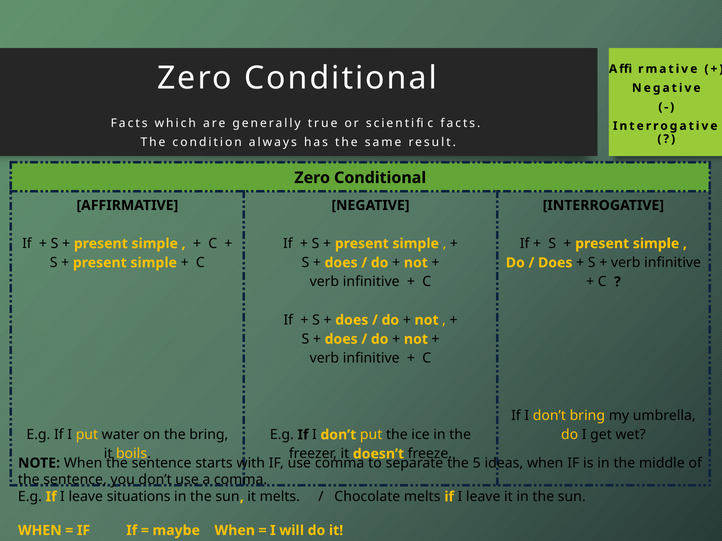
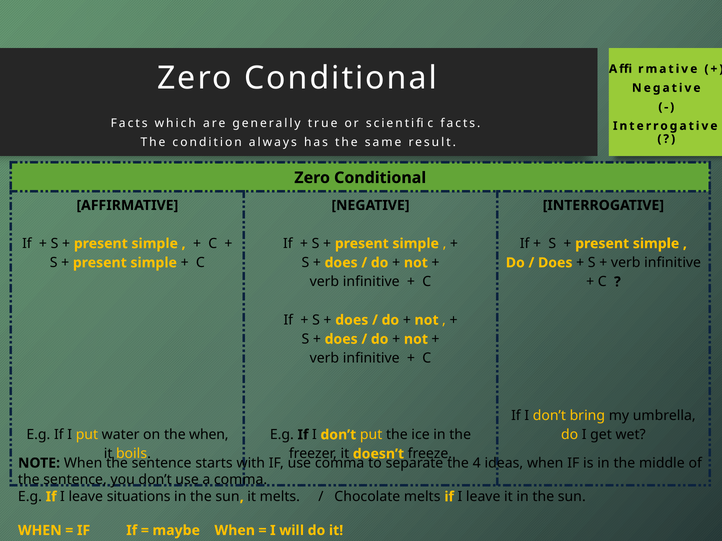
the bring: bring -> when (209, 435)
5: 5 -> 4 (477, 463)
